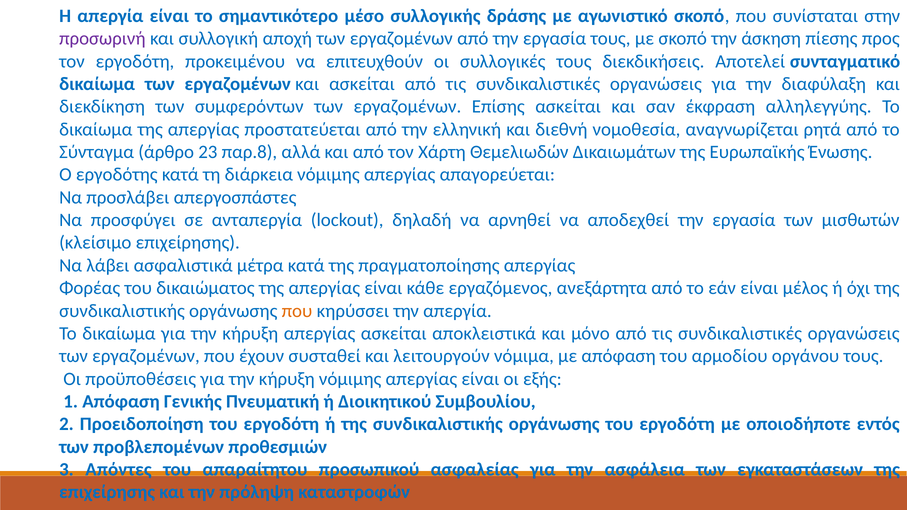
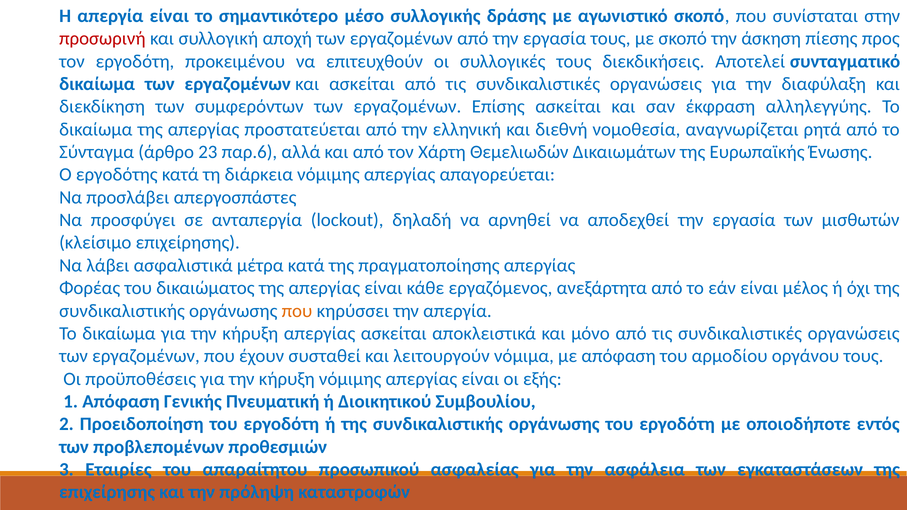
προσωρινή colour: purple -> red (102, 39)
παρ.8: παρ.8 -> παρ.6 (249, 152)
Απόντες: Απόντες -> Εταιρίες (118, 470)
